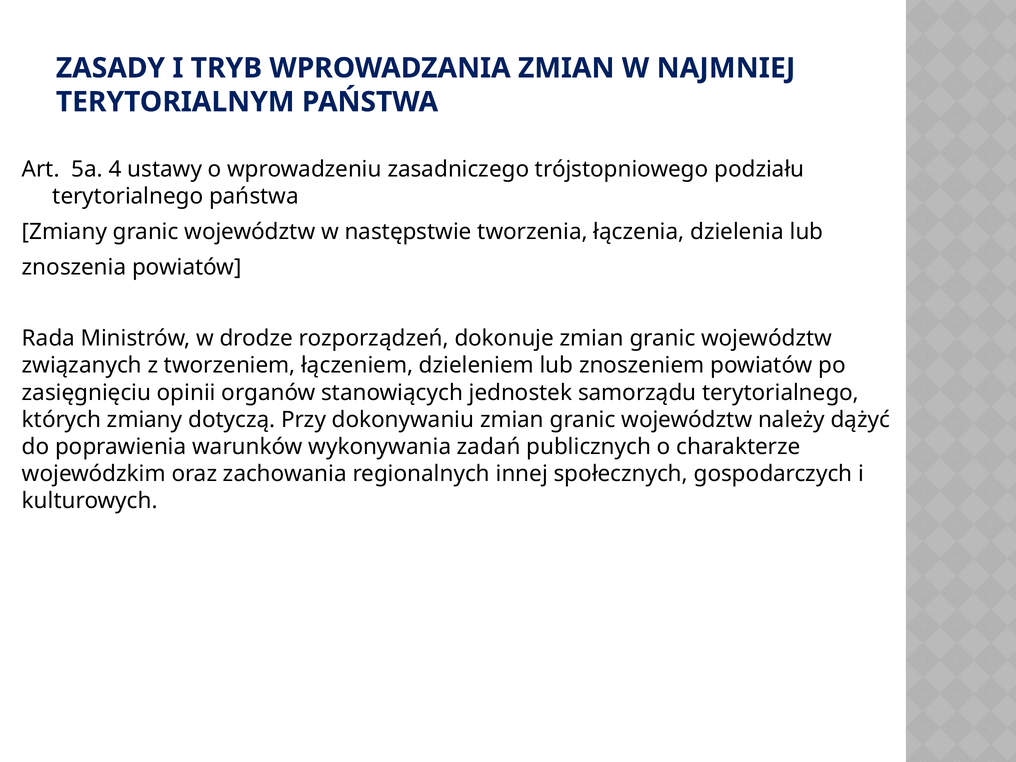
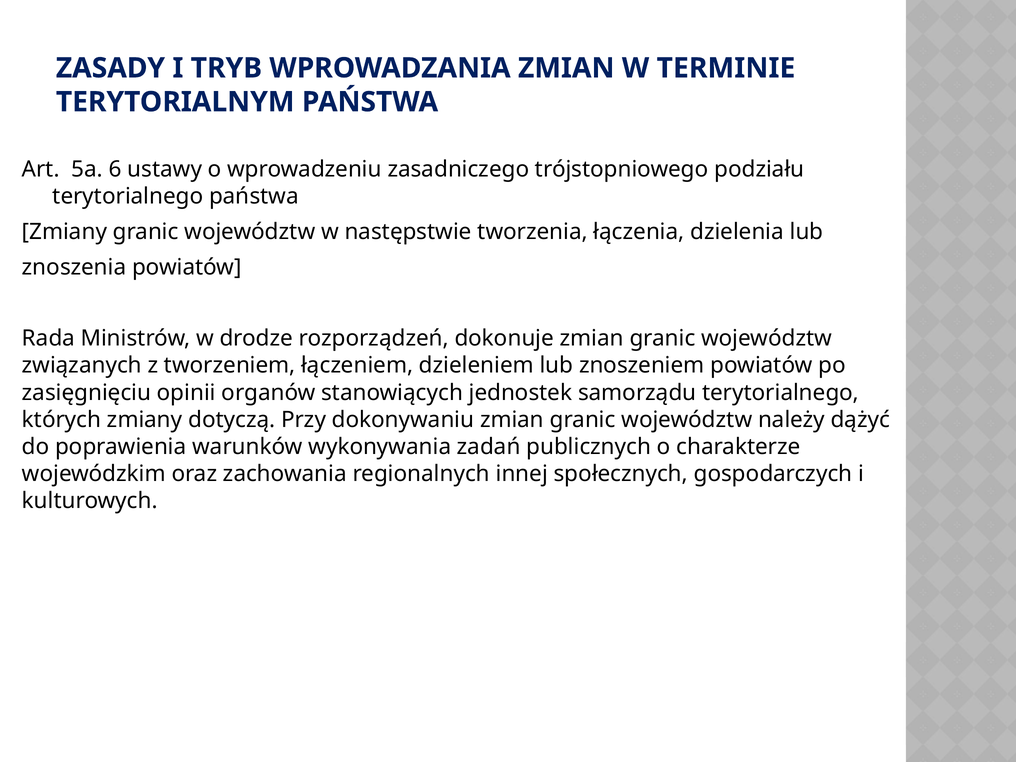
NAJMNIEJ: NAJMNIEJ -> TERMINIE (726, 68)
4: 4 -> 6 (115, 169)
